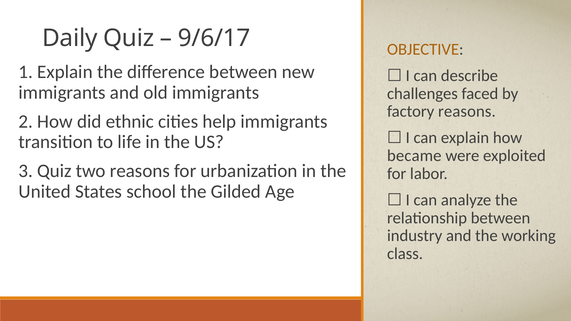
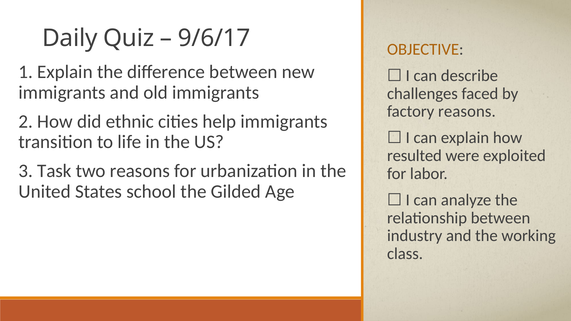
became: became -> resulted (414, 156)
3 Quiz: Quiz -> Task (54, 171)
